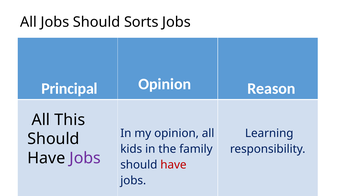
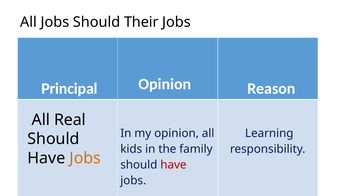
Sorts: Sorts -> Their (141, 22)
This: This -> Real (70, 120)
Jobs colour: purple -> orange (85, 158)
